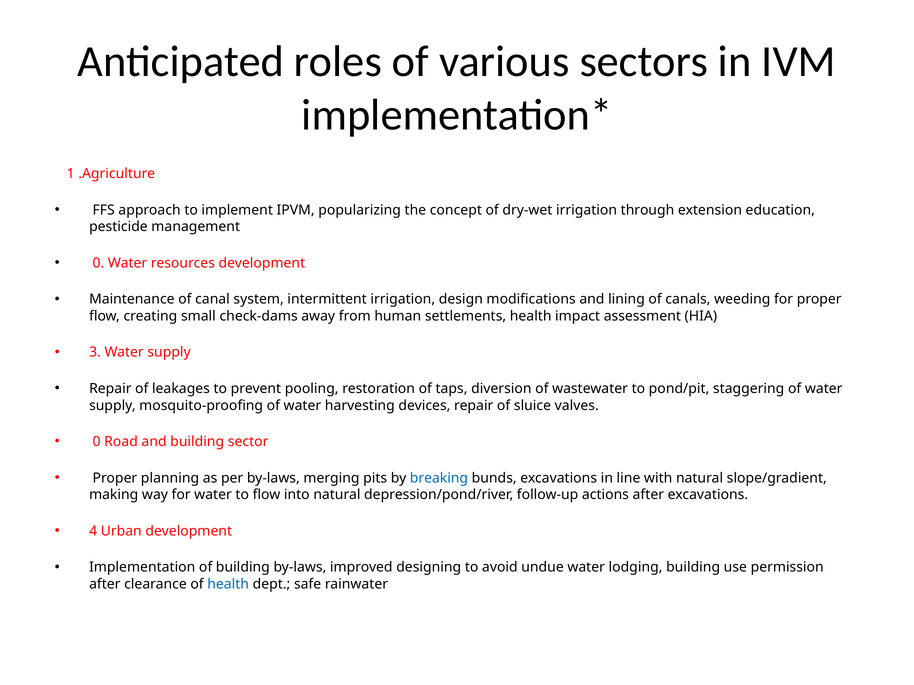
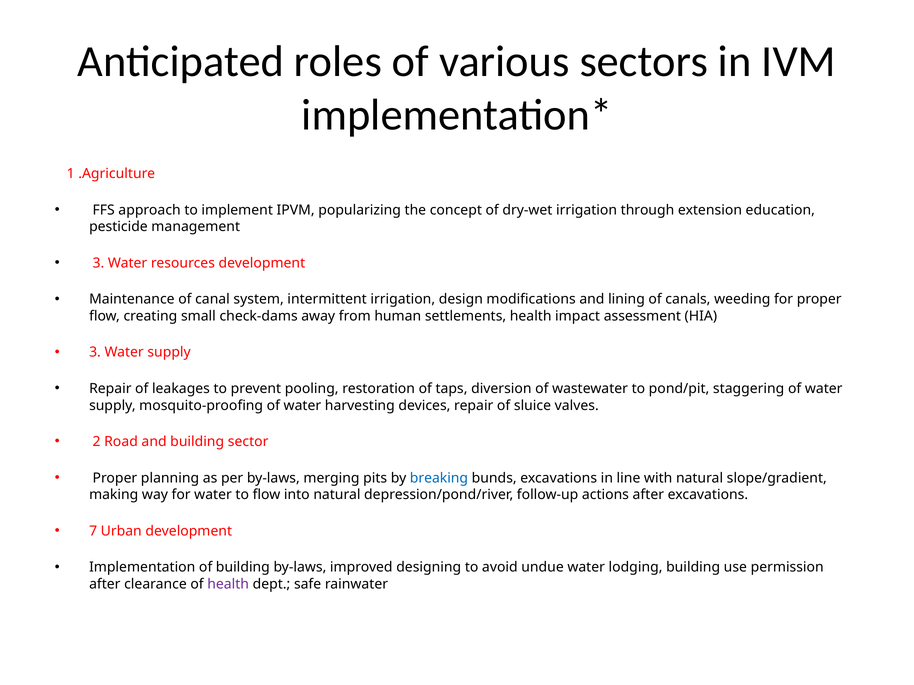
0: 0 -> 3 (98, 263)
0: 0 -> 2 (97, 442)
4: 4 -> 7 (93, 531)
health colour: blue -> purple (228, 584)
